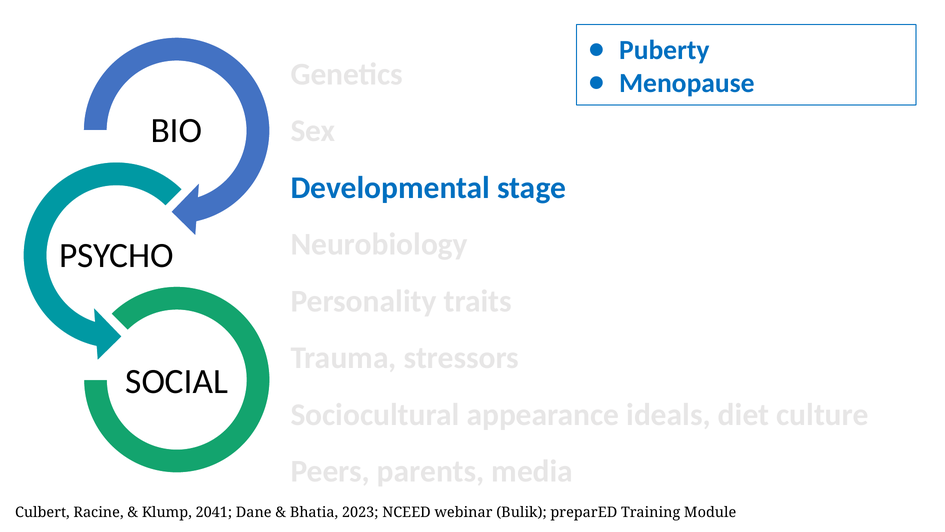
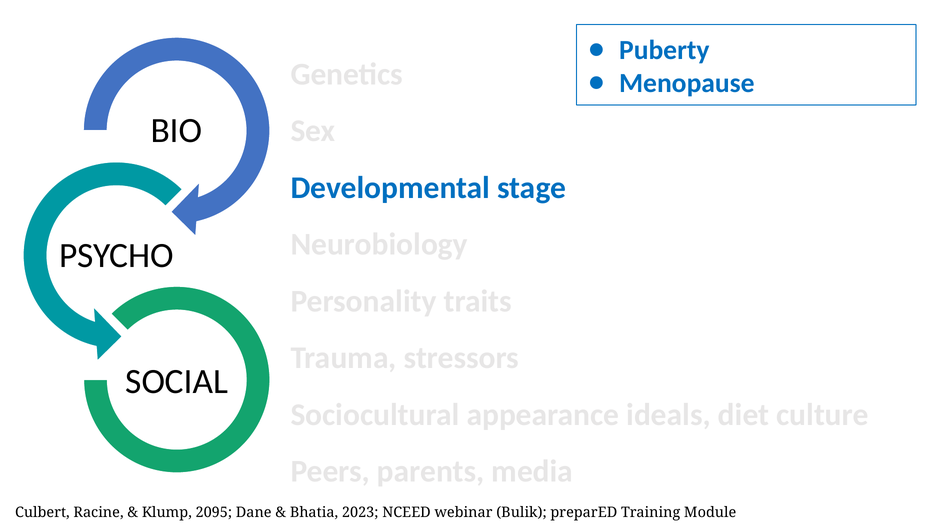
2041: 2041 -> 2095 (214, 512)
